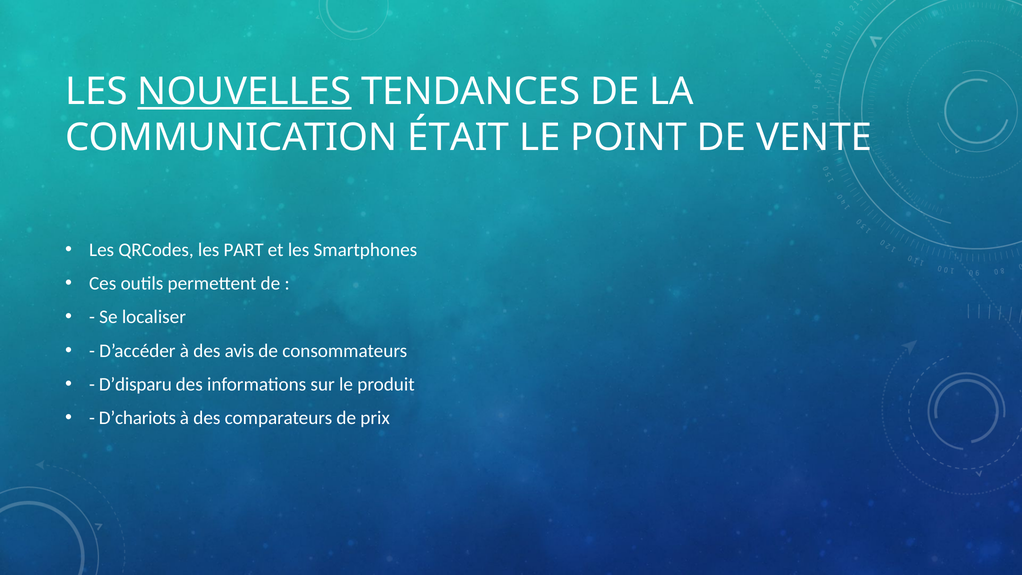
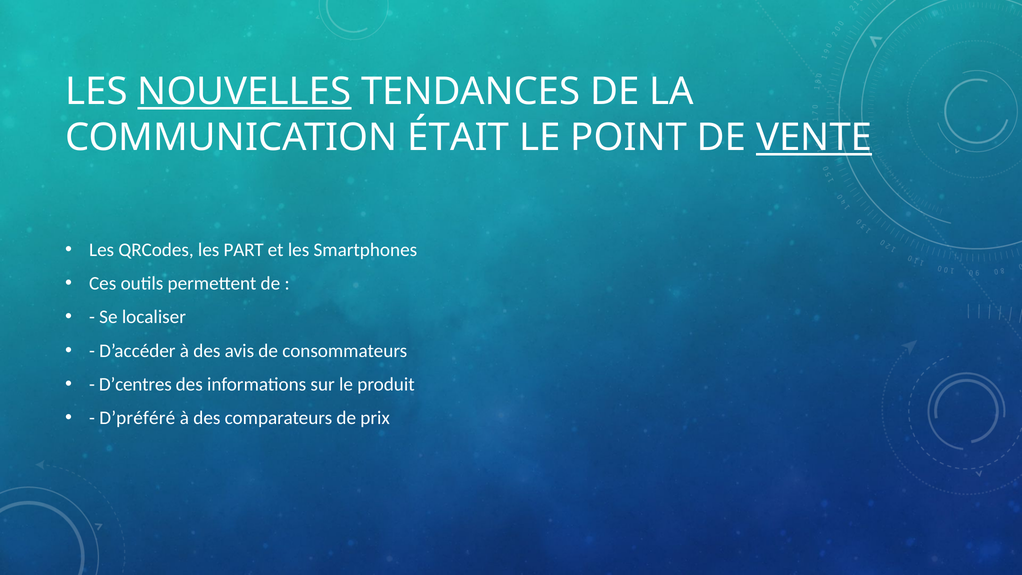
VENTE underline: none -> present (814, 138)
D’disparu: D’disparu -> D’centres (135, 384)
D’chariots: D’chariots -> D’préféré (137, 418)
